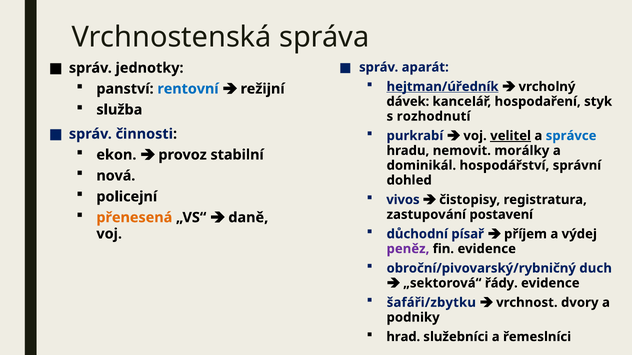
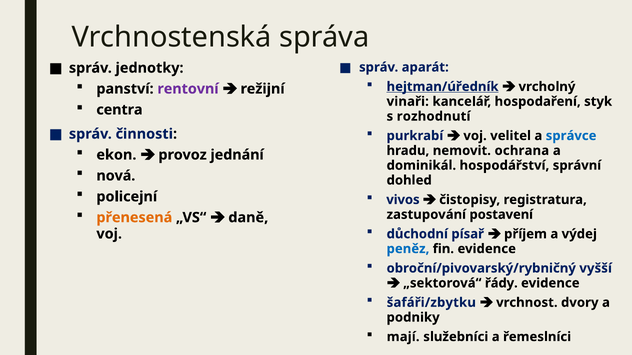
rentovní colour: blue -> purple (188, 89)
dávek: dávek -> vinaři (408, 102)
služba: služba -> centra (119, 110)
velitel underline: present -> none (511, 136)
stabilní: stabilní -> jednání (237, 155)
morálky: morálky -> ochrana (522, 151)
peněz colour: purple -> blue (408, 249)
duch: duch -> vyšší (596, 269)
hrad: hrad -> mají (403, 337)
